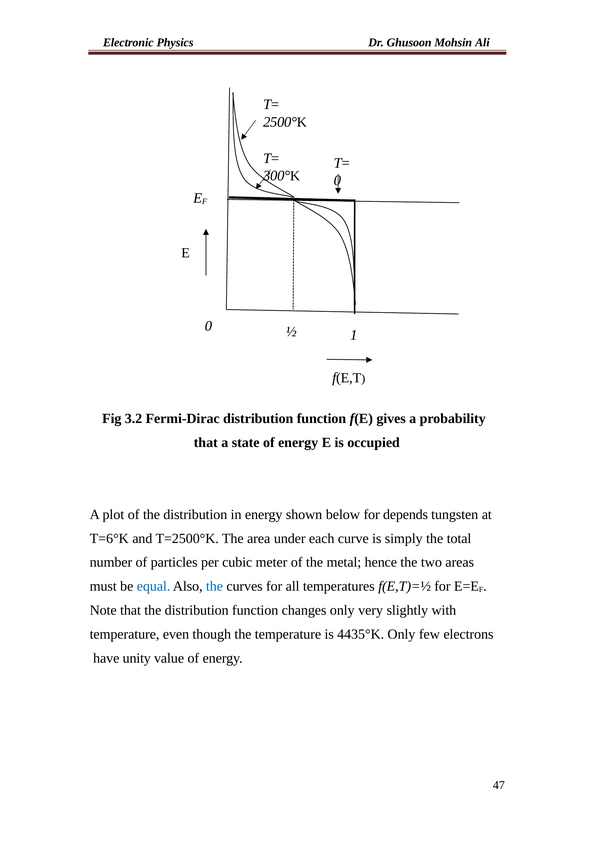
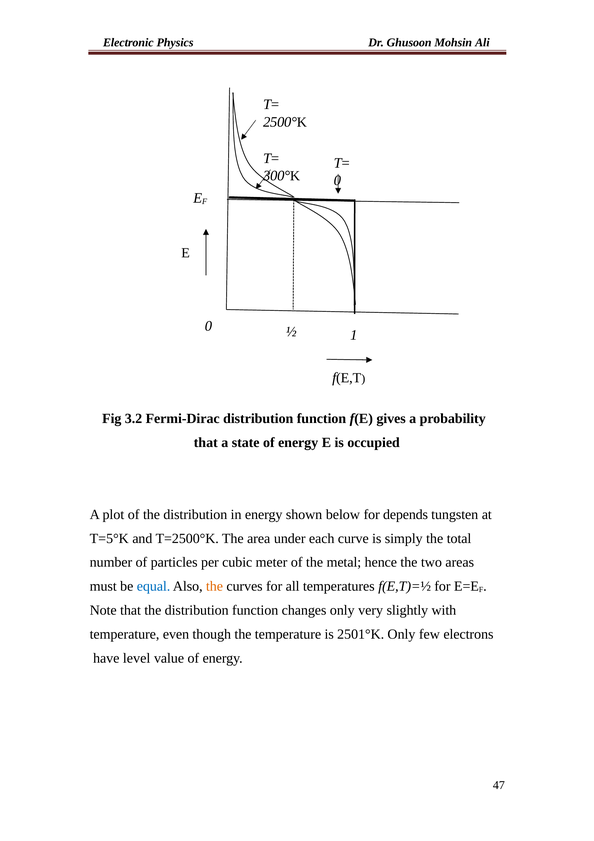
T=6°K: T=6°K -> T=5°K (109, 538)
the colour: blue -> orange (214, 586)
4435°K: 4435°K -> 2501°K (361, 634)
unity: unity -> level (137, 658)
